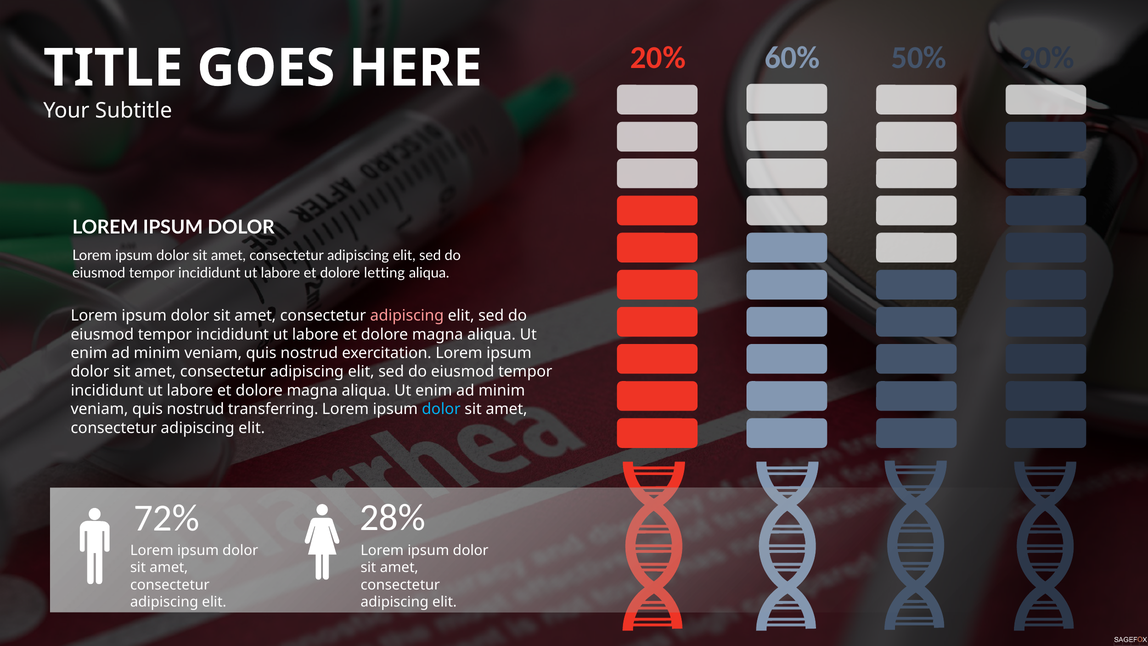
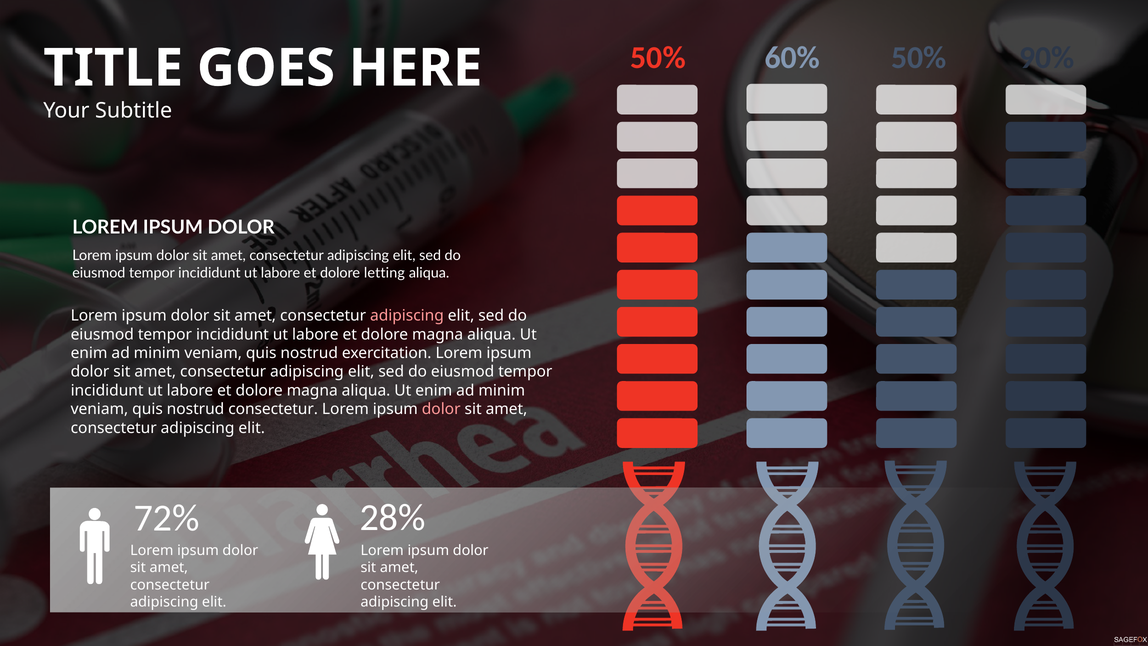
20%: 20% -> 50% (658, 58)
nostrud transferring: transferring -> consectetur (273, 409)
dolor colour: light blue -> pink (441, 409)
